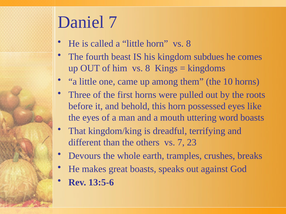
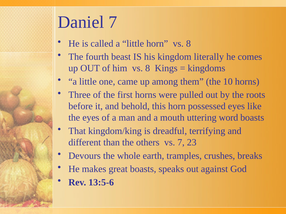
subdues: subdues -> literally (209, 57)
